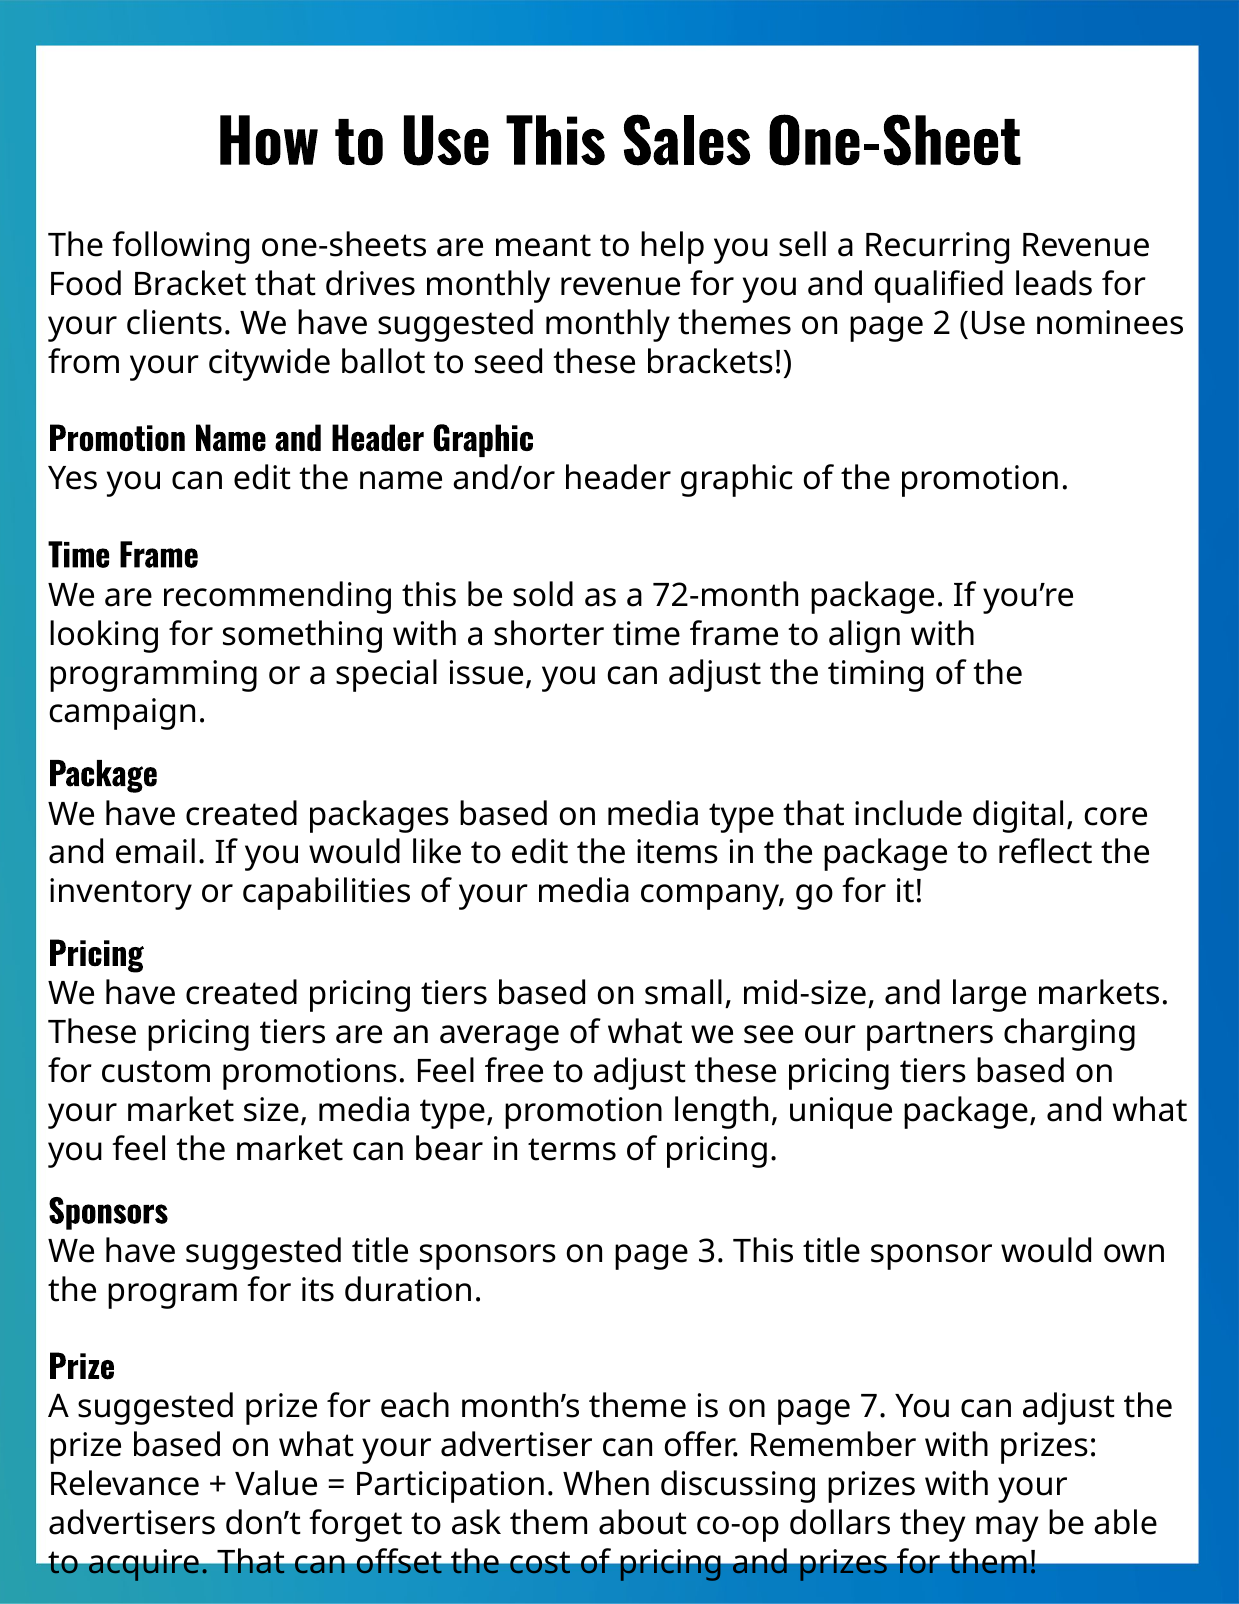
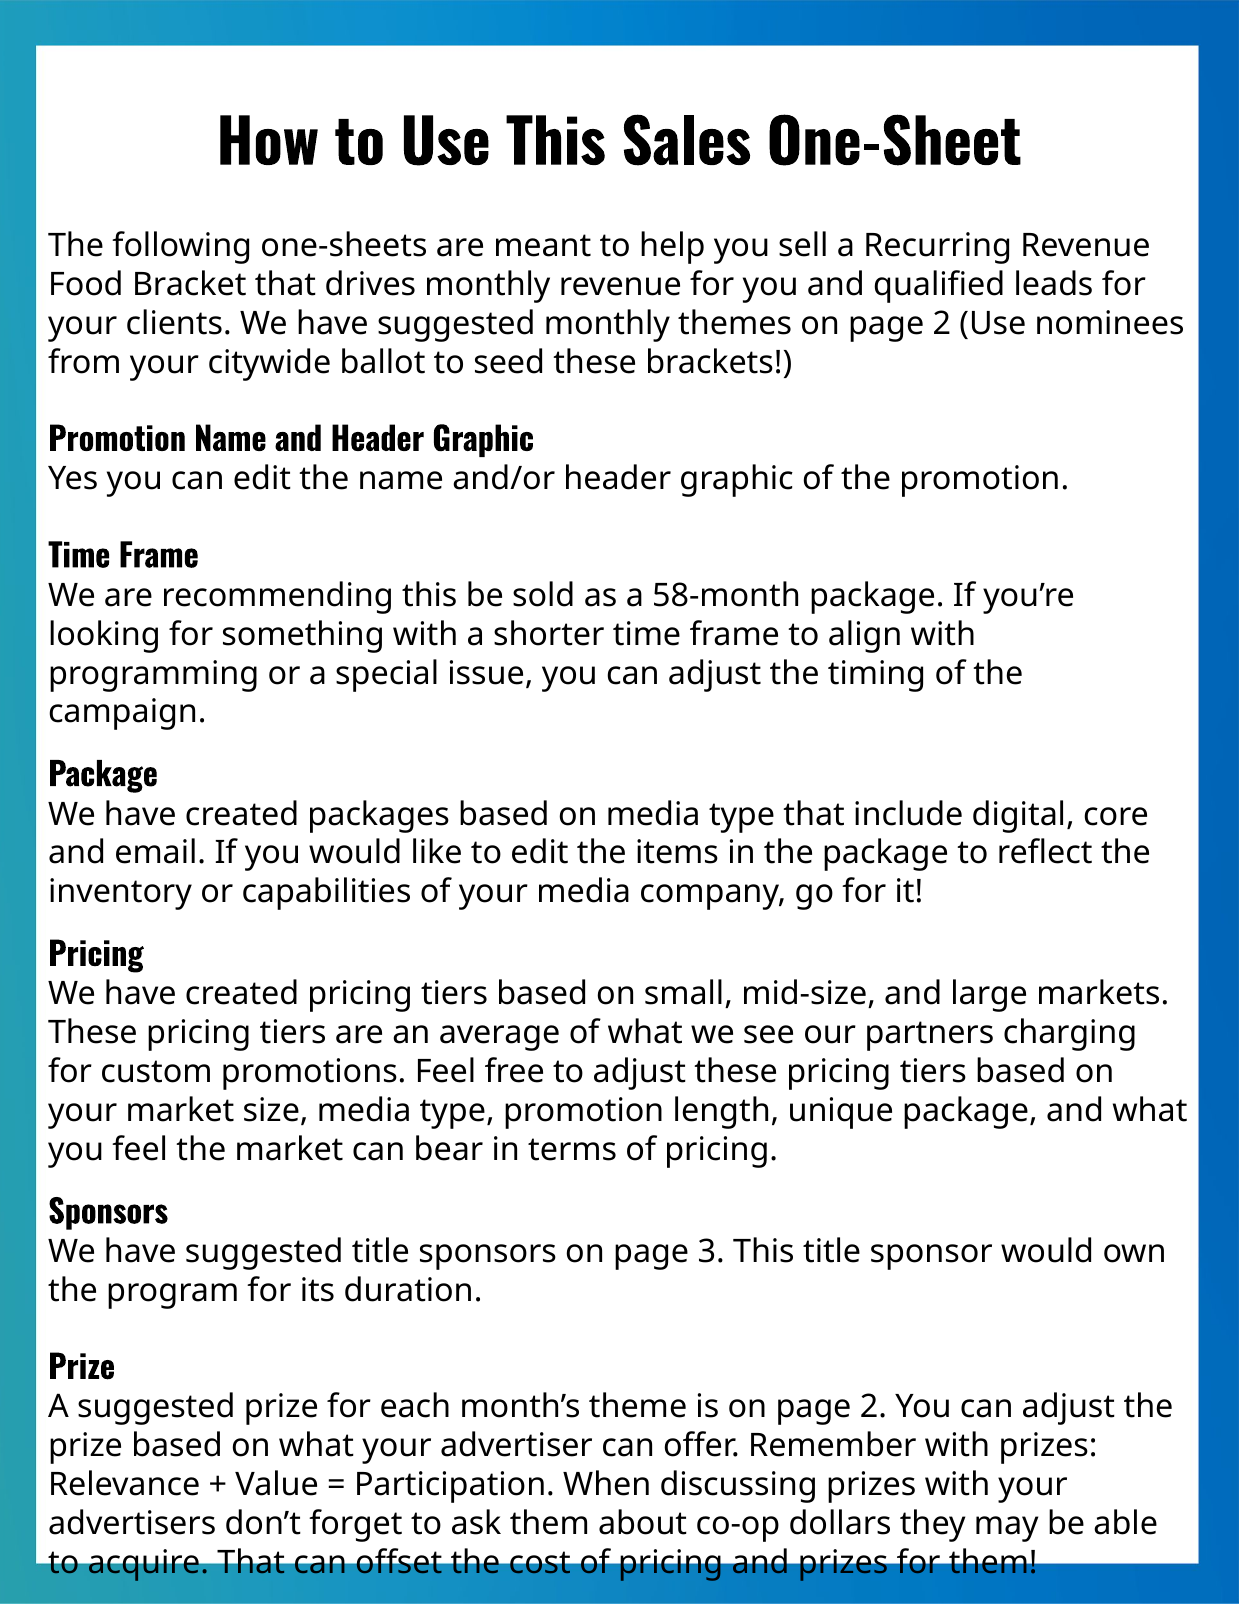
72-month: 72-month -> 58-month (727, 595)
is on page 7: 7 -> 2 (873, 1407)
